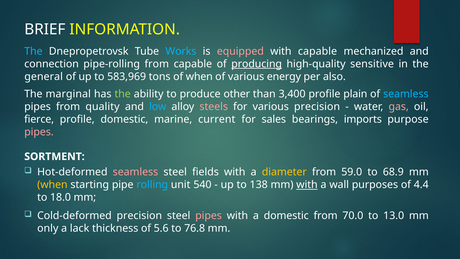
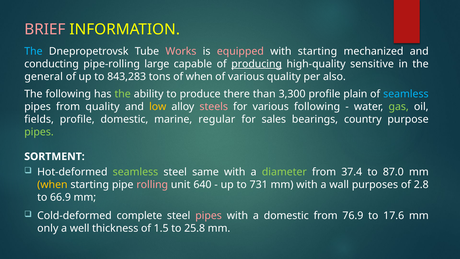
BRIEF colour: white -> pink (45, 29)
Works colour: light blue -> pink (181, 51)
with capable: capable -> starting (317, 51)
connection: connection -> conducting (52, 64)
pipe-rolling from: from -> large (157, 64)
583,969: 583,969 -> 843,283 (127, 77)
various energy: energy -> quality (284, 77)
The marginal: marginal -> following (68, 94)
other: other -> there (237, 94)
3,400: 3,400 -> 3,300 (292, 94)
low colour: light blue -> yellow (158, 107)
various precision: precision -> following (317, 107)
gas colour: pink -> light green (399, 107)
fierce: fierce -> fields (39, 119)
current: current -> regular (217, 119)
imports: imports -> country (363, 119)
pipes colour: pink -> light green (39, 132)
seamless colour: pink -> light green (135, 172)
fields: fields -> same (206, 172)
diameter colour: yellow -> light green (284, 172)
59.0: 59.0 -> 37.4 (352, 172)
68.9: 68.9 -> 87.0 (393, 172)
rolling colour: light blue -> pink (152, 185)
540: 540 -> 640 (202, 185)
138: 138 -> 731 (259, 185)
with underline: present -> none (307, 185)
4.4: 4.4 -> 2.8 (421, 185)
18.0: 18.0 -> 66.9 (60, 197)
Cold-deformed precision: precision -> complete (139, 216)
70.0: 70.0 -> 76.9 (353, 216)
13.0: 13.0 -> 17.6 (394, 216)
lack: lack -> well (80, 228)
5.6: 5.6 -> 1.5 (161, 228)
76.8: 76.8 -> 25.8 (195, 228)
